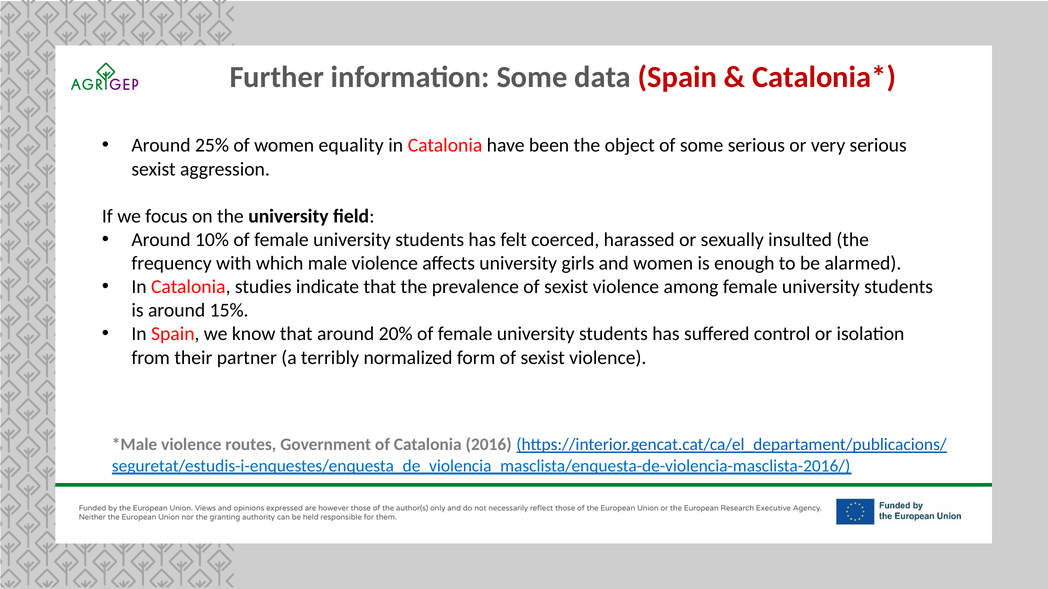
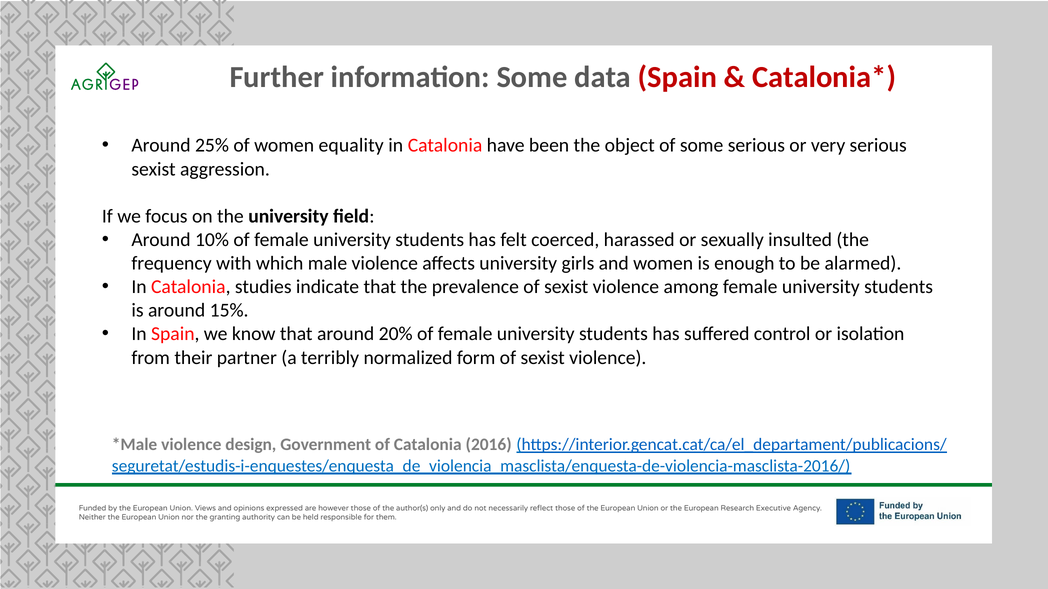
routes: routes -> design (251, 445)
